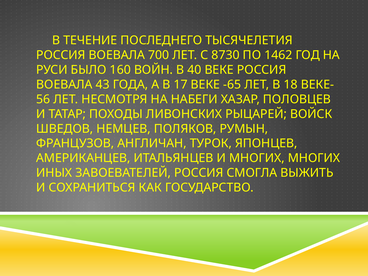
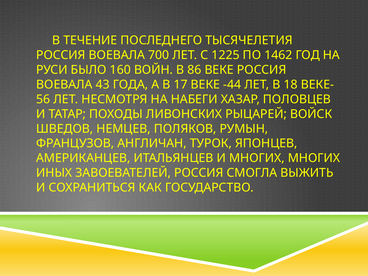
8730: 8730 -> 1225 (226, 55)
40: 40 -> 86 (194, 70)
-65: -65 -> -44 (232, 85)
